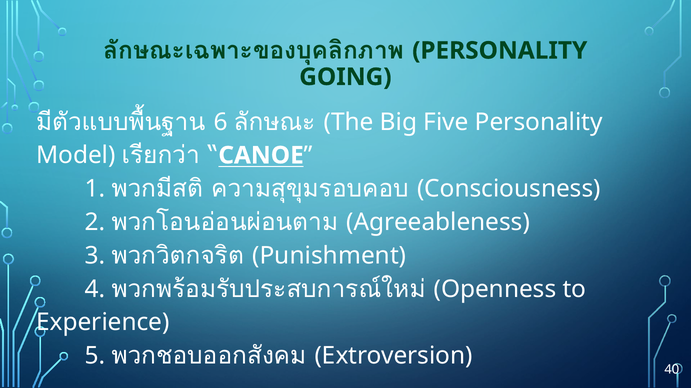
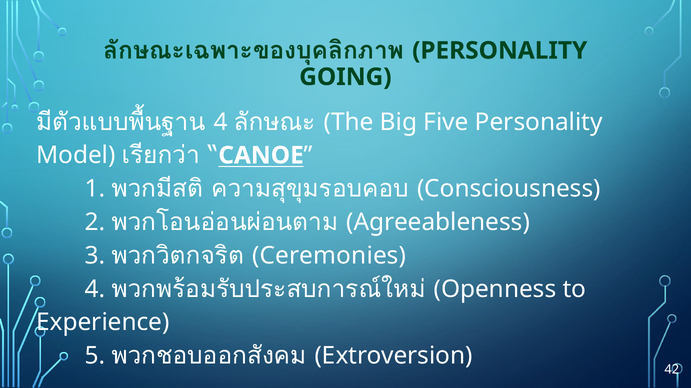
6: 6 -> 4 (221, 122)
Punishment: Punishment -> Ceremonies (329, 256)
40: 40 -> 42 (672, 370)
